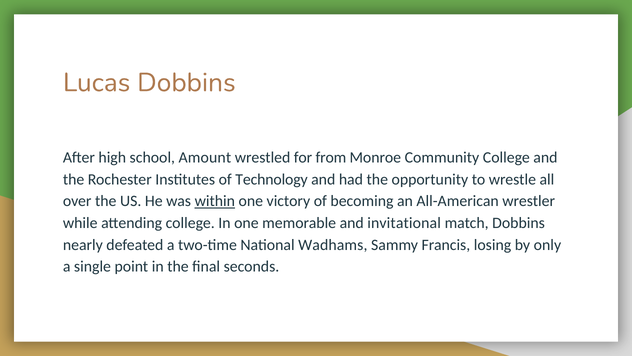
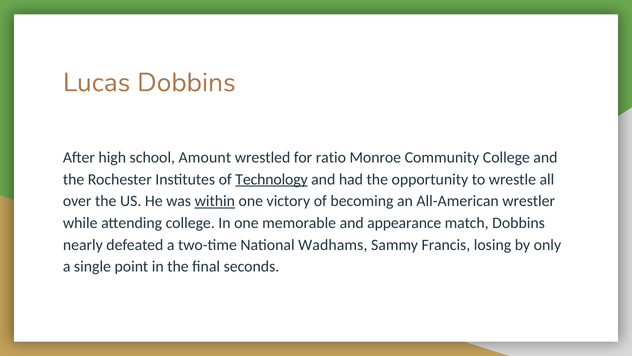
from: from -> ratio (331, 157)
Technology underline: none -> present (272, 179)
invitational: invitational -> appearance (404, 223)
